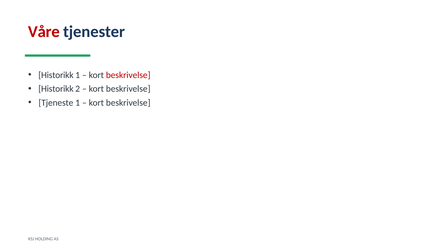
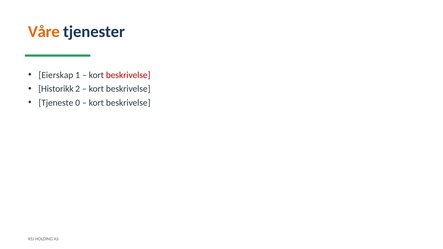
Våre colour: red -> orange (44, 32)
Historikk: Historikk -> Eierskap (56, 75)
Tjeneste 1: 1 -> 0 (78, 103)
